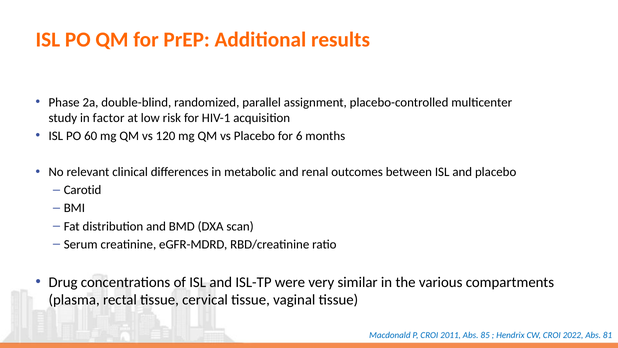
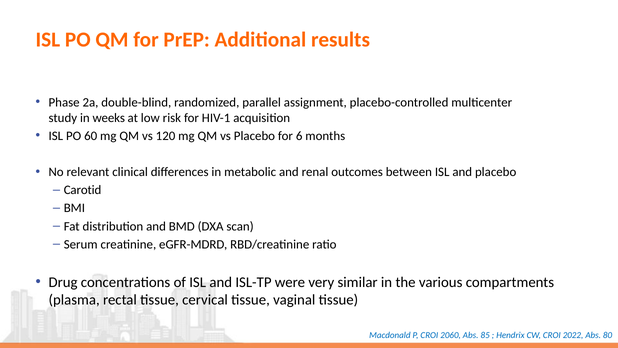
factor: factor -> weeks (109, 118)
2011: 2011 -> 2060 (451, 335)
81: 81 -> 80 (608, 335)
